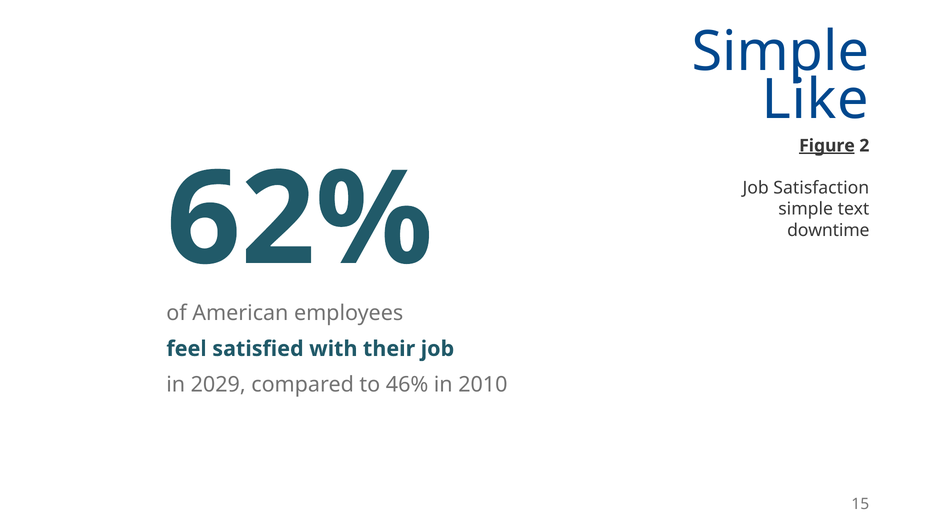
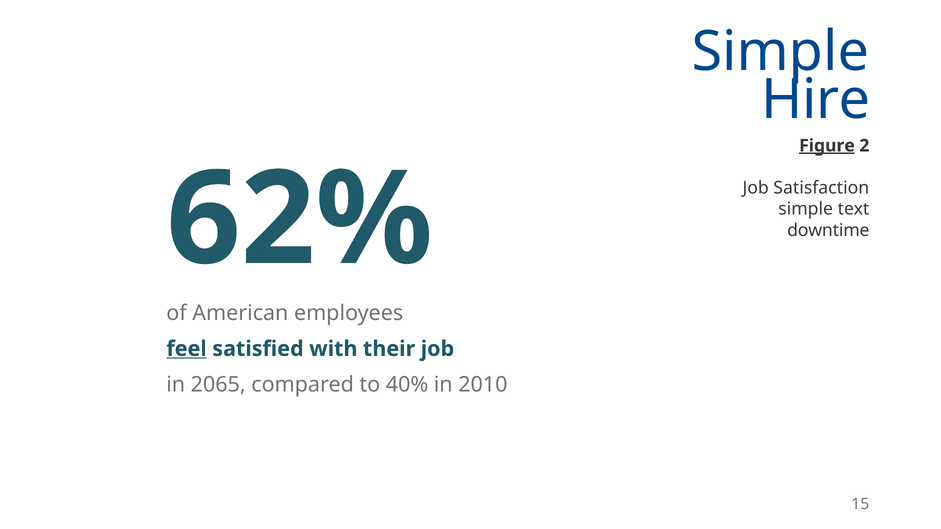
Like: Like -> Hire (816, 100)
feel underline: none -> present (187, 349)
2029: 2029 -> 2065 (218, 385)
46%: 46% -> 40% (407, 385)
